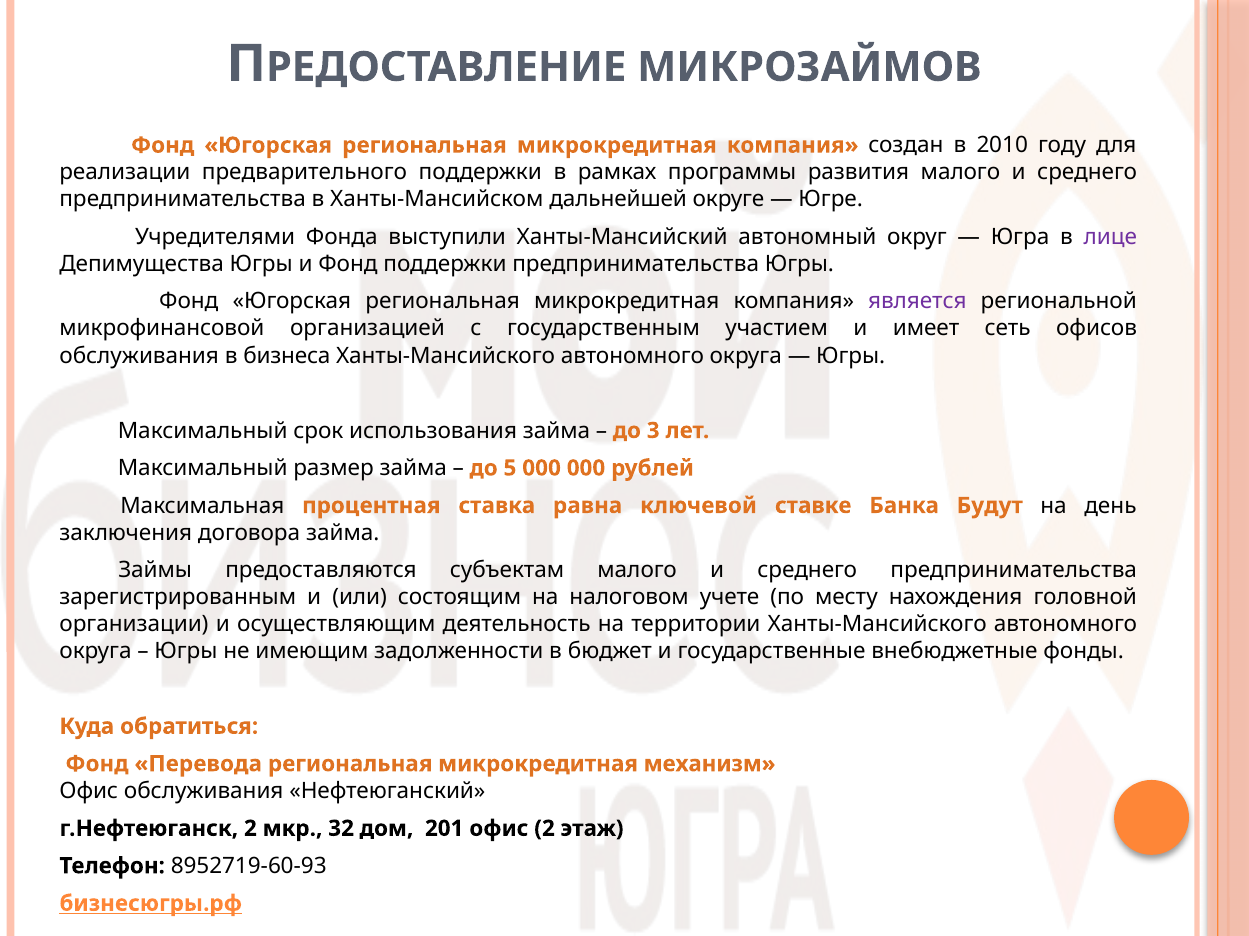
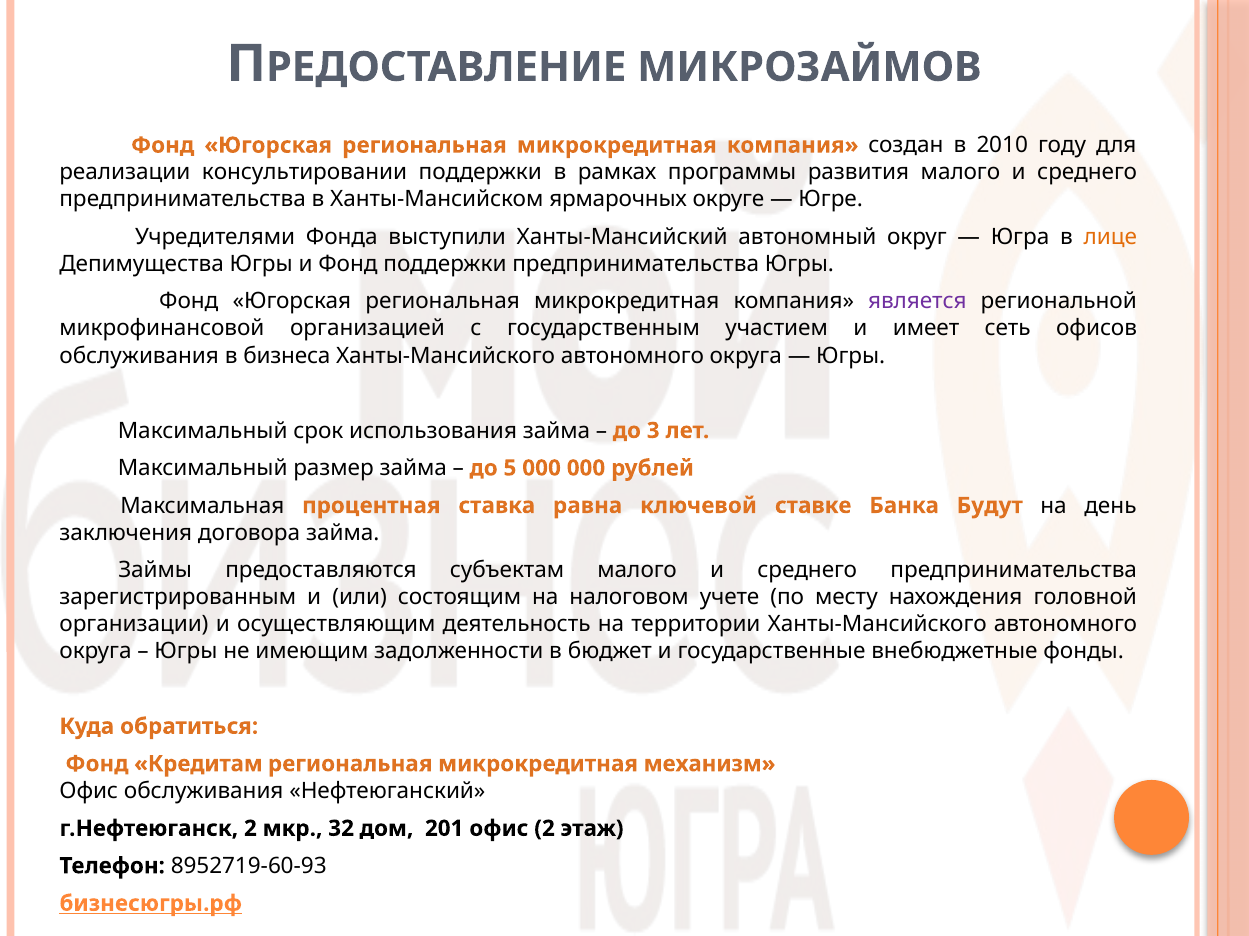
предварительного: предварительного -> консультировании (305, 172)
дальнейшей: дальнейшей -> ярмарочных (618, 200)
лице colour: purple -> orange (1110, 237)
Перевода: Перевода -> Кредитам (198, 764)
